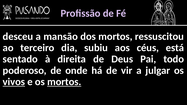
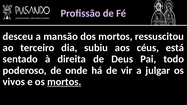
vivos underline: present -> none (14, 82)
